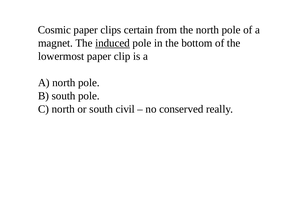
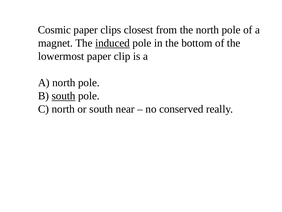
certain: certain -> closest (139, 30)
south underline: none -> present (64, 96)
civil: civil -> near (125, 109)
